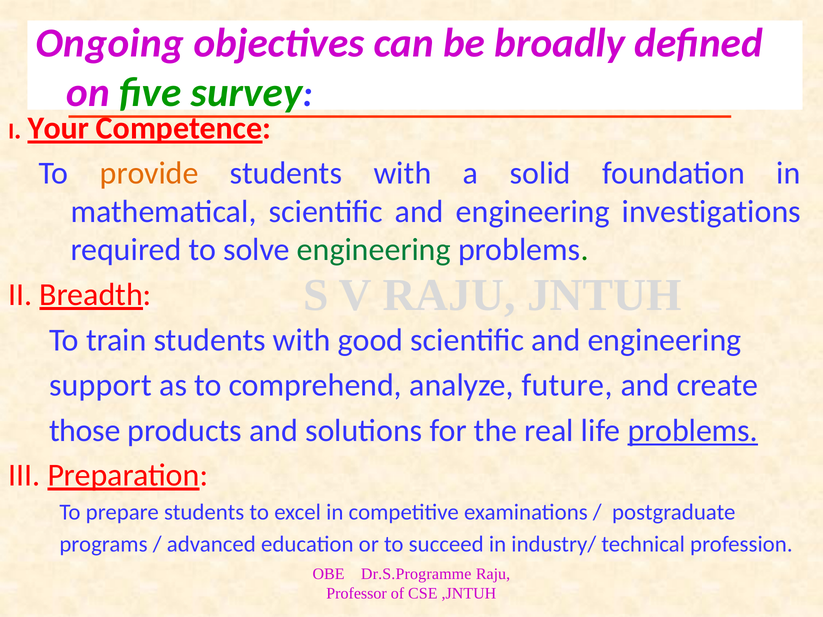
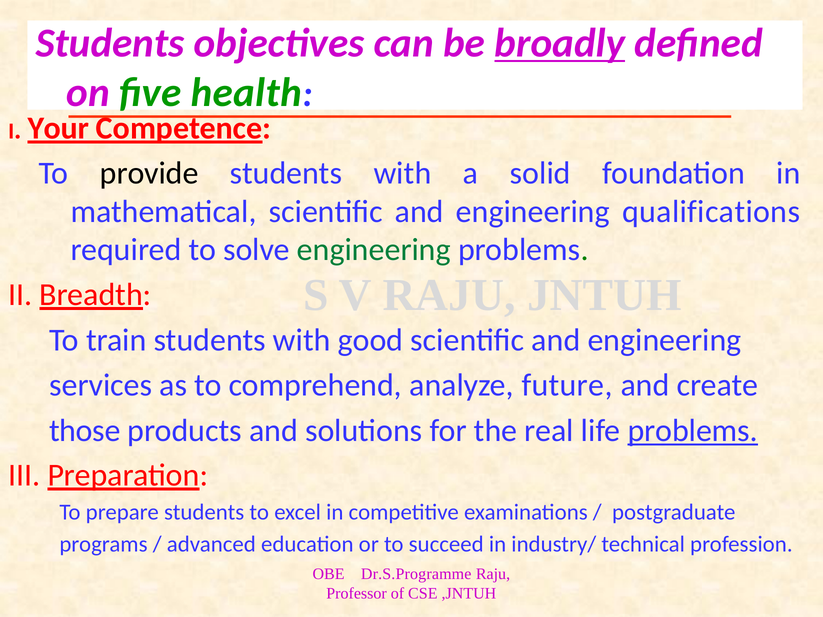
Ongoing: Ongoing -> Students (110, 43)
broadly underline: none -> present (560, 43)
survey: survey -> health (246, 93)
provide colour: orange -> black (149, 173)
investigations: investigations -> qualifications (711, 212)
support: support -> services (101, 385)
